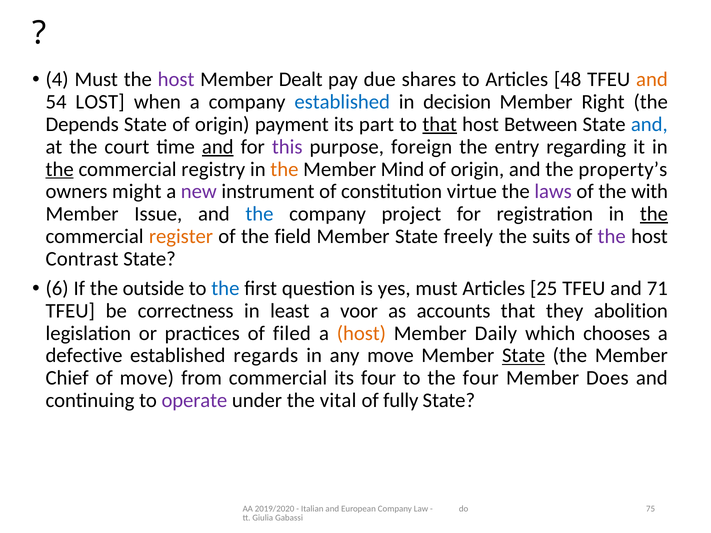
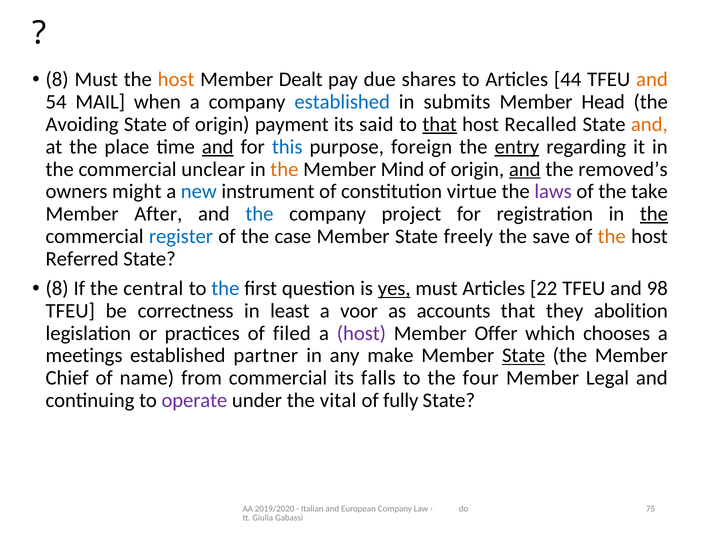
4: 4 -> 8 (57, 80)
host colour: purple -> orange (176, 80)
48: 48 -> 44 (568, 80)
LOST: LOST -> MAIL (100, 102)
decision: decision -> submits (457, 102)
Right: Right -> Head (603, 102)
Depends: Depends -> Avoiding (82, 124)
part: part -> said (376, 124)
Between: Between -> Recalled (541, 124)
and colour: blue -> orange (649, 124)
court: court -> place (127, 147)
this colour: purple -> blue (287, 147)
entry underline: none -> present (517, 147)
the underline: present -> none (60, 169)
registry: registry -> unclear (213, 169)
and underline: none -> present (525, 169)
property’s: property’s -> removed’s (623, 169)
new colour: purple -> blue (199, 192)
with: with -> take (649, 192)
Issue: Issue -> After (158, 214)
register colour: orange -> blue (181, 236)
field: field -> case (293, 236)
suits: suits -> save (551, 236)
the colour: purple -> orange (612, 236)
Contrast: Contrast -> Referred (82, 259)
6: 6 -> 8 (57, 289)
outside: outside -> central (153, 289)
yes underline: none -> present (394, 289)
25: 25 -> 22 (544, 289)
71: 71 -> 98 (657, 289)
host colour: orange -> purple (361, 333)
Daily: Daily -> Offer (496, 333)
defective: defective -> meetings (84, 356)
regards: regards -> partner (266, 356)
any move: move -> make (390, 356)
of move: move -> name (147, 378)
its four: four -> falls (378, 378)
Does: Does -> Legal (608, 378)
